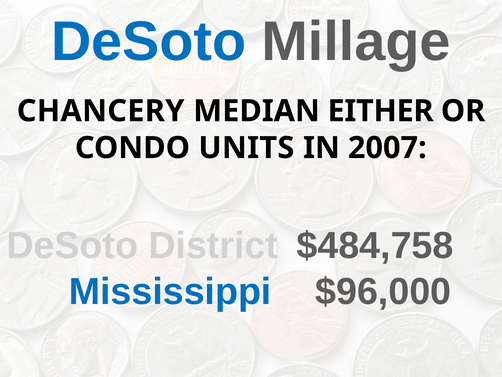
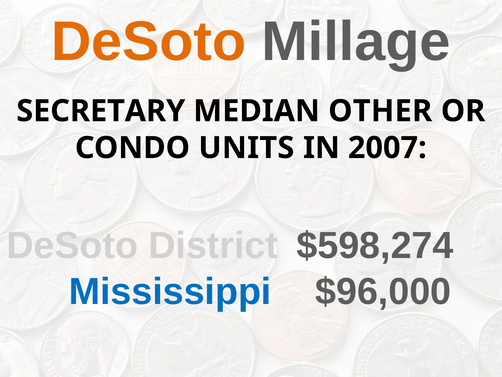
DeSoto colour: blue -> orange (149, 42)
CHANCERY: CHANCERY -> SECRETARY (101, 111)
EITHER: EITHER -> OTHER (380, 111)
$484,758: $484,758 -> $598,274 (375, 245)
